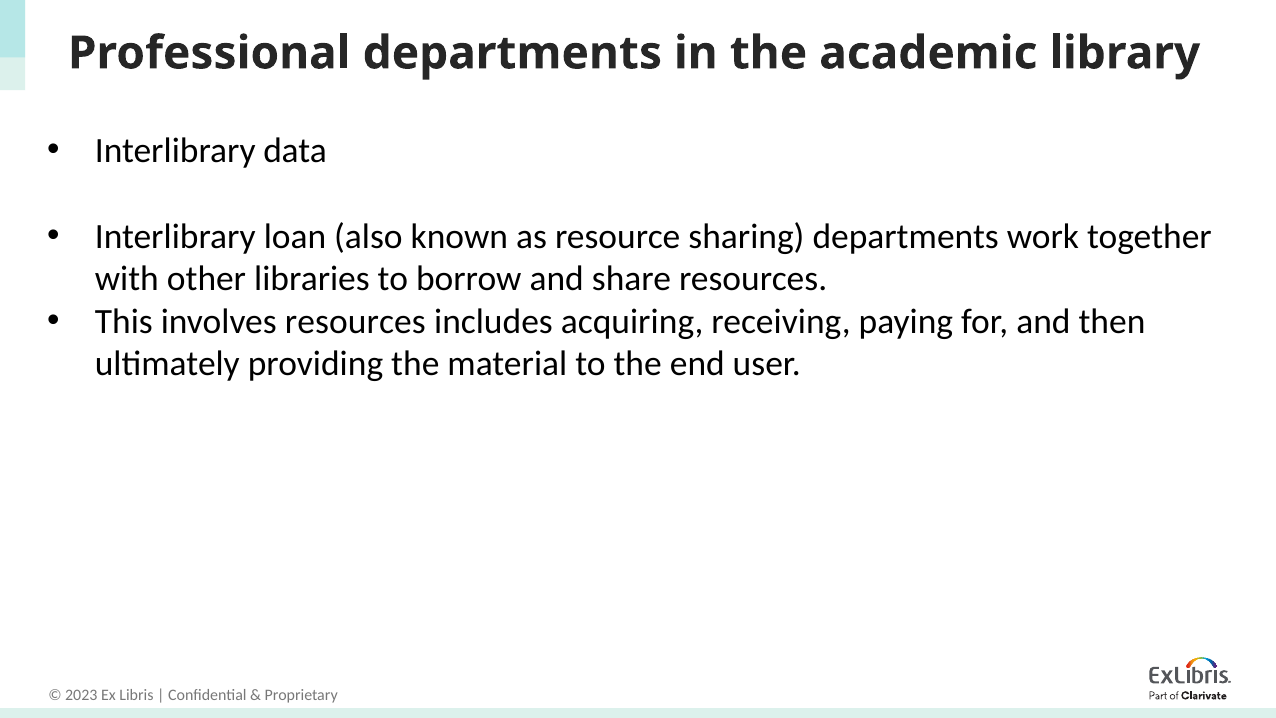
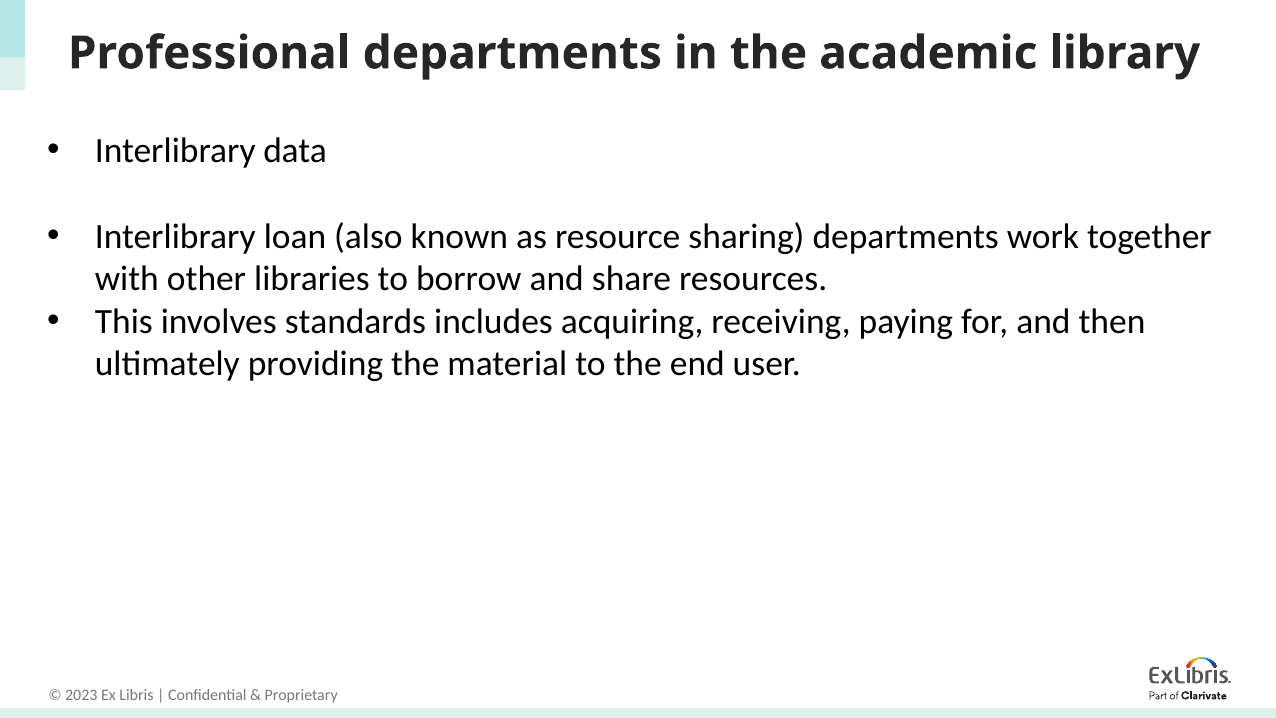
involves resources: resources -> standards (355, 321)
